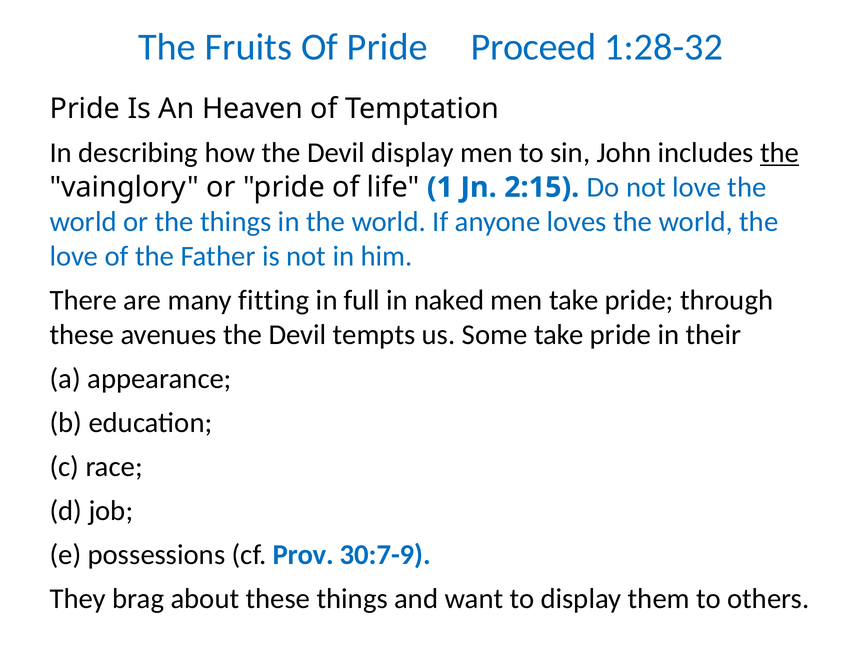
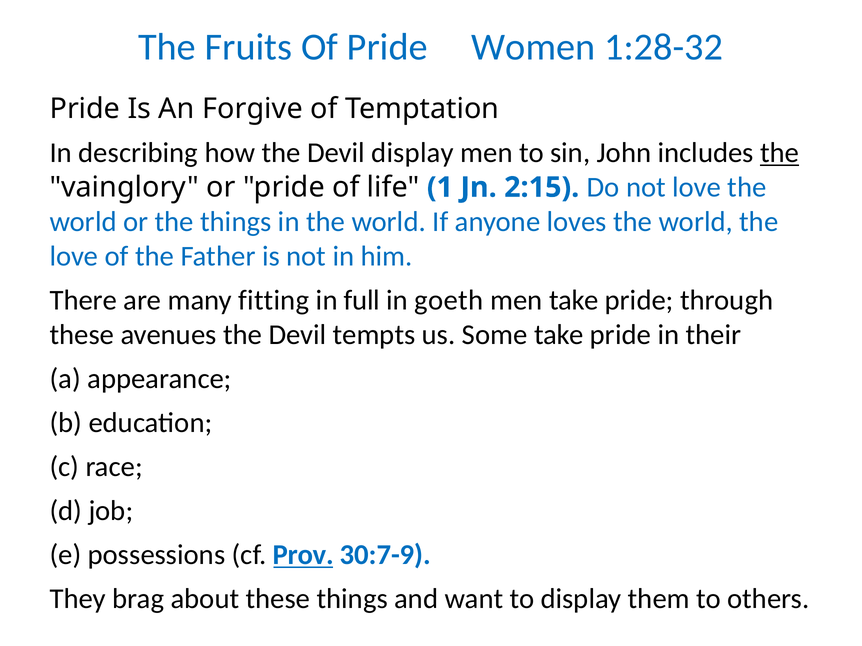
Proceed: Proceed -> Women (533, 47)
Heaven: Heaven -> Forgive (252, 109)
naked: naked -> goeth (449, 300)
Prov underline: none -> present (303, 555)
